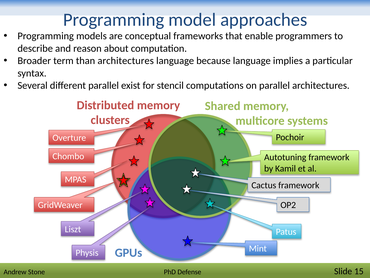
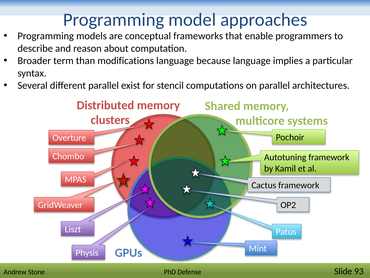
than architectures: architectures -> modifications (126, 61)
15: 15 -> 93 (359, 271)
